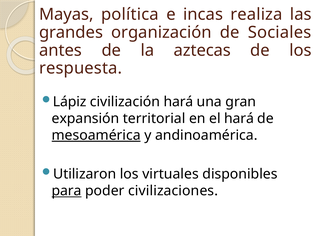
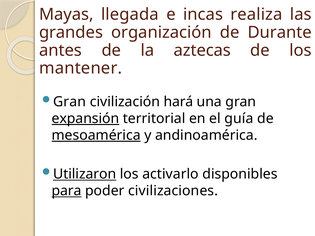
política: política -> llegada (130, 14)
Sociales: Sociales -> Durante (280, 32)
respuesta: respuesta -> mantener (81, 68)
Lápiz: Lápiz -> Gran (70, 102)
expansión underline: none -> present (85, 119)
el hará: hará -> guía (239, 119)
Utilizaron underline: none -> present (85, 174)
virtuales: virtuales -> activarlo (171, 174)
